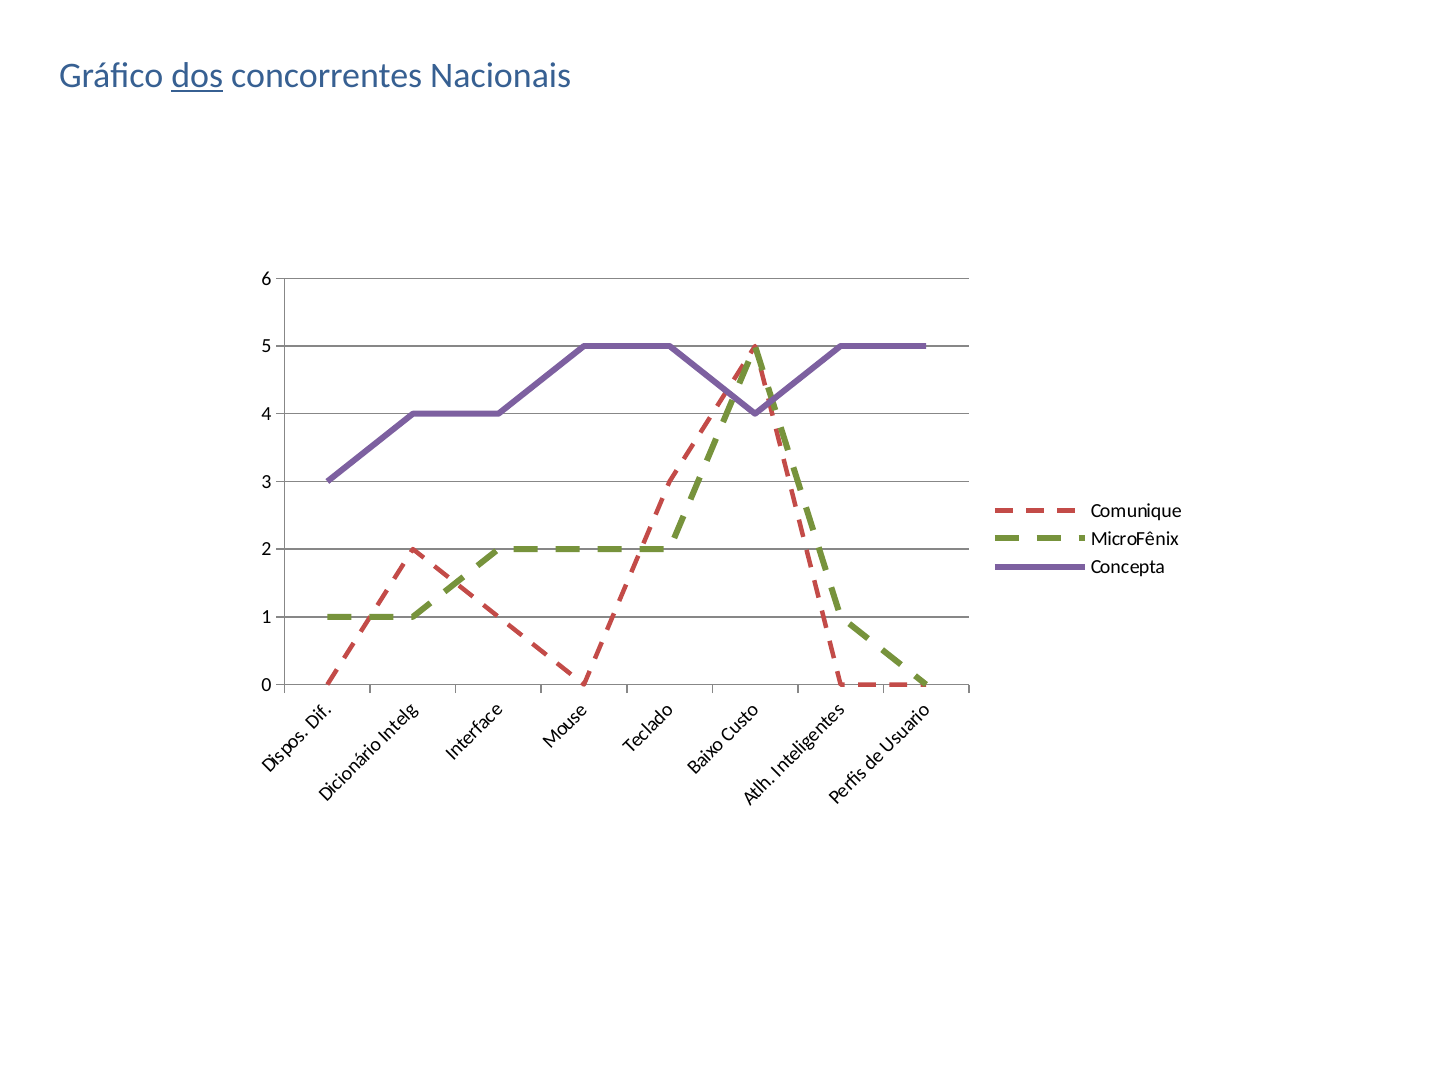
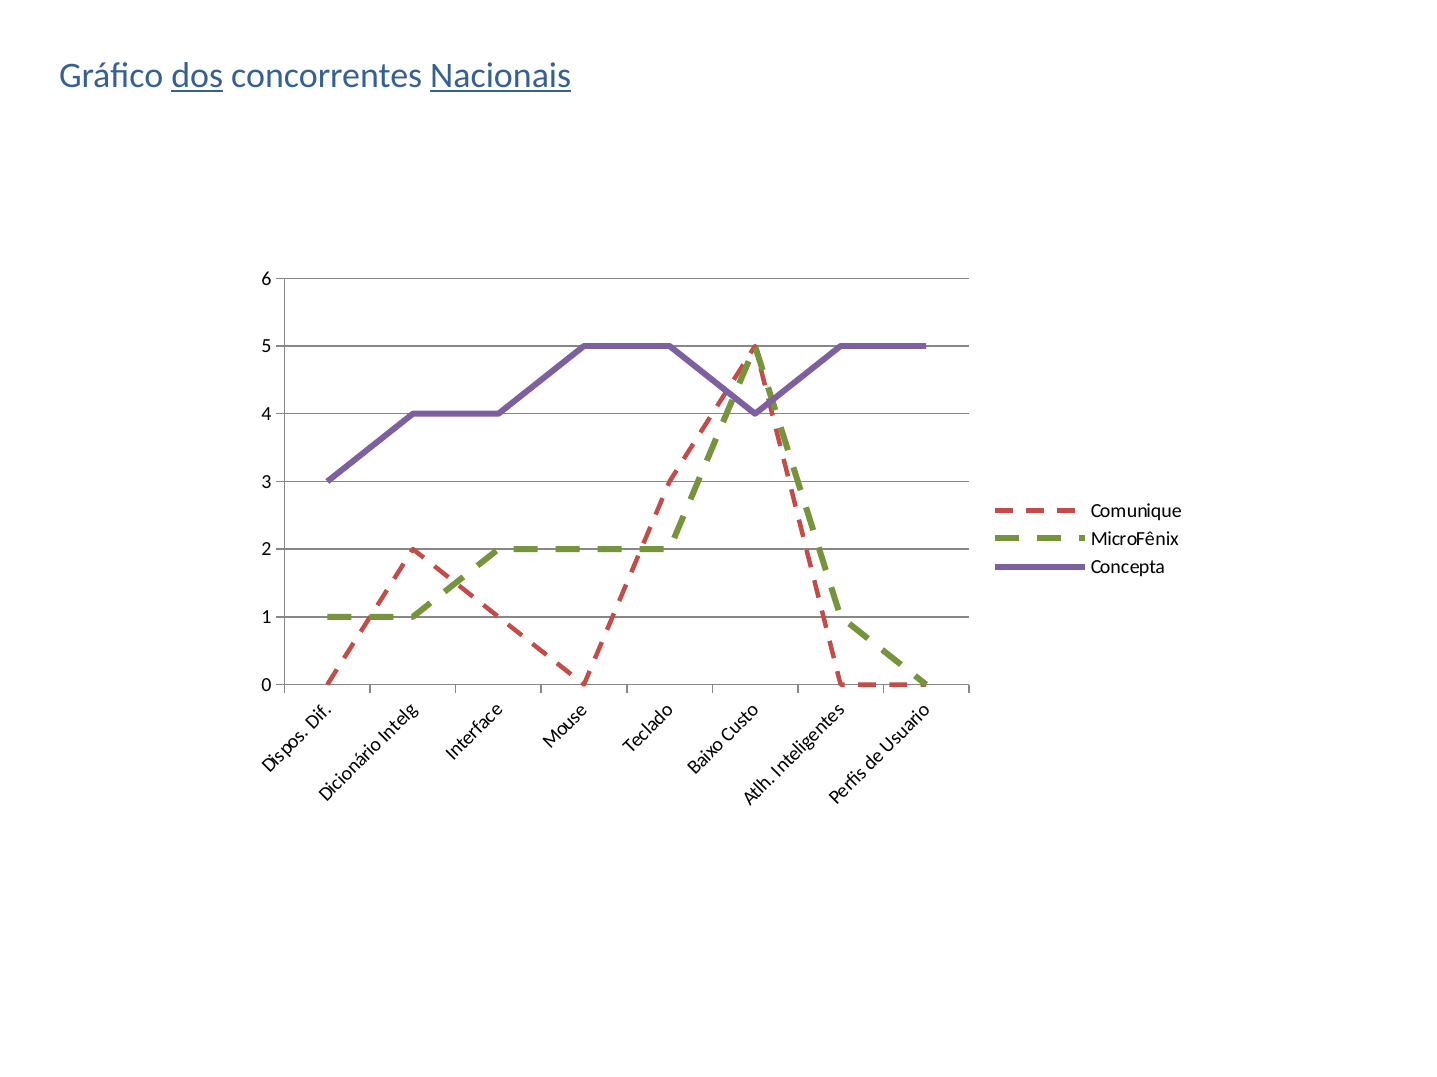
Nacionais underline: none -> present (501, 76)
